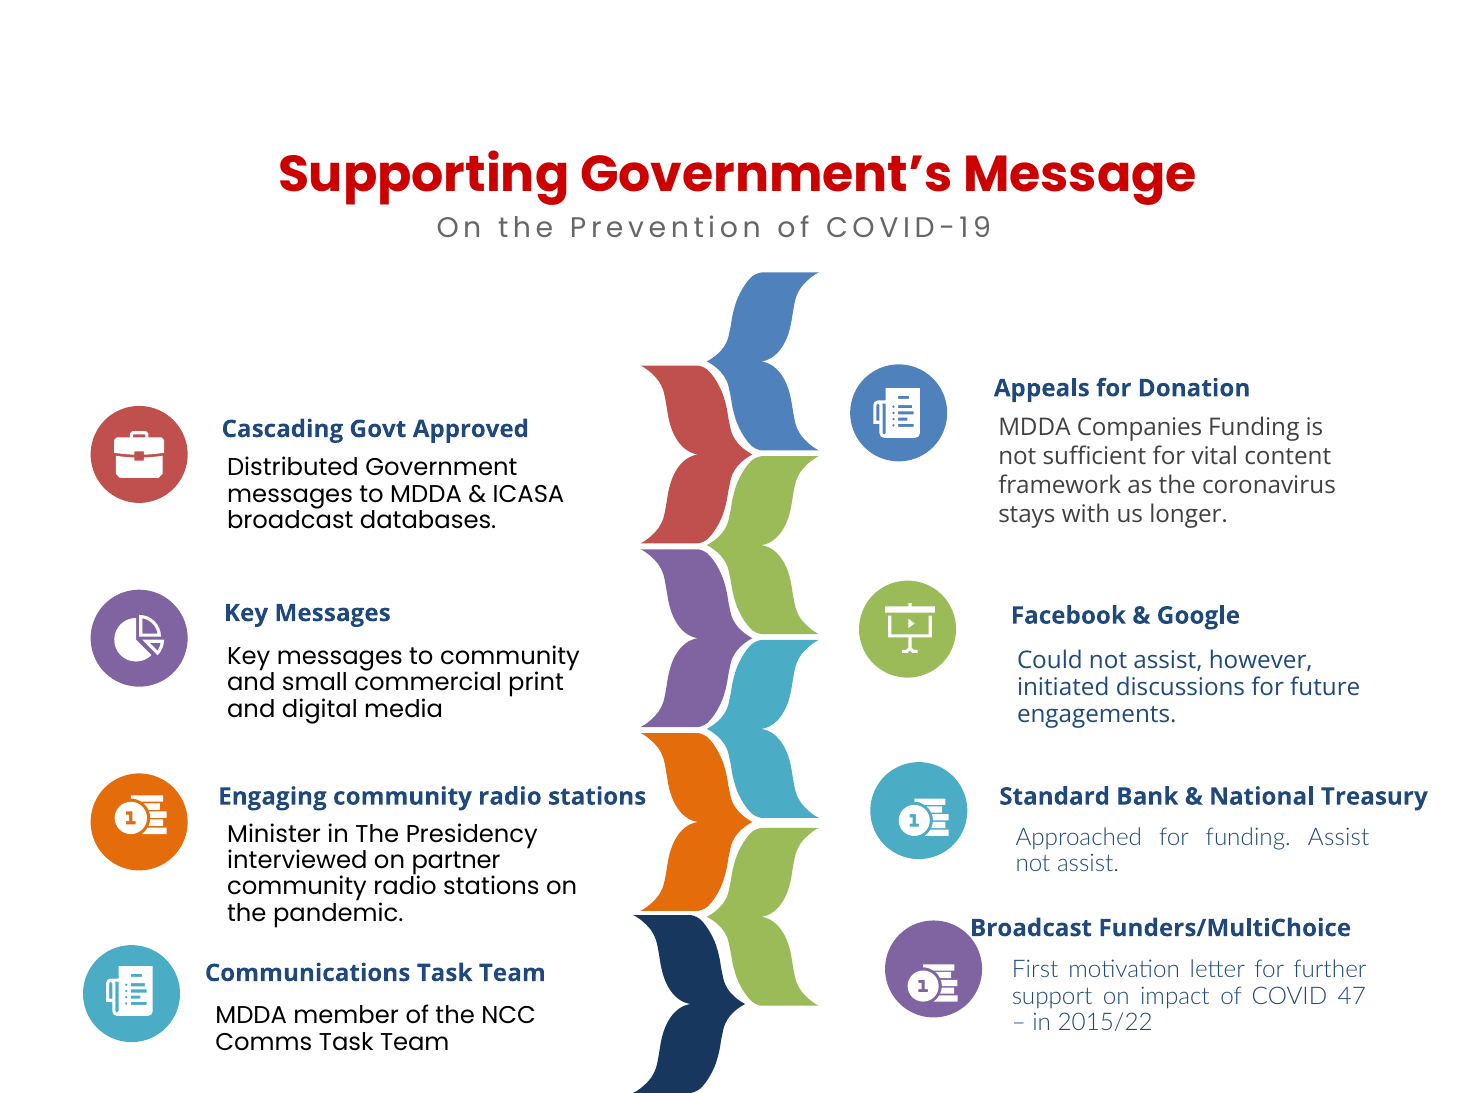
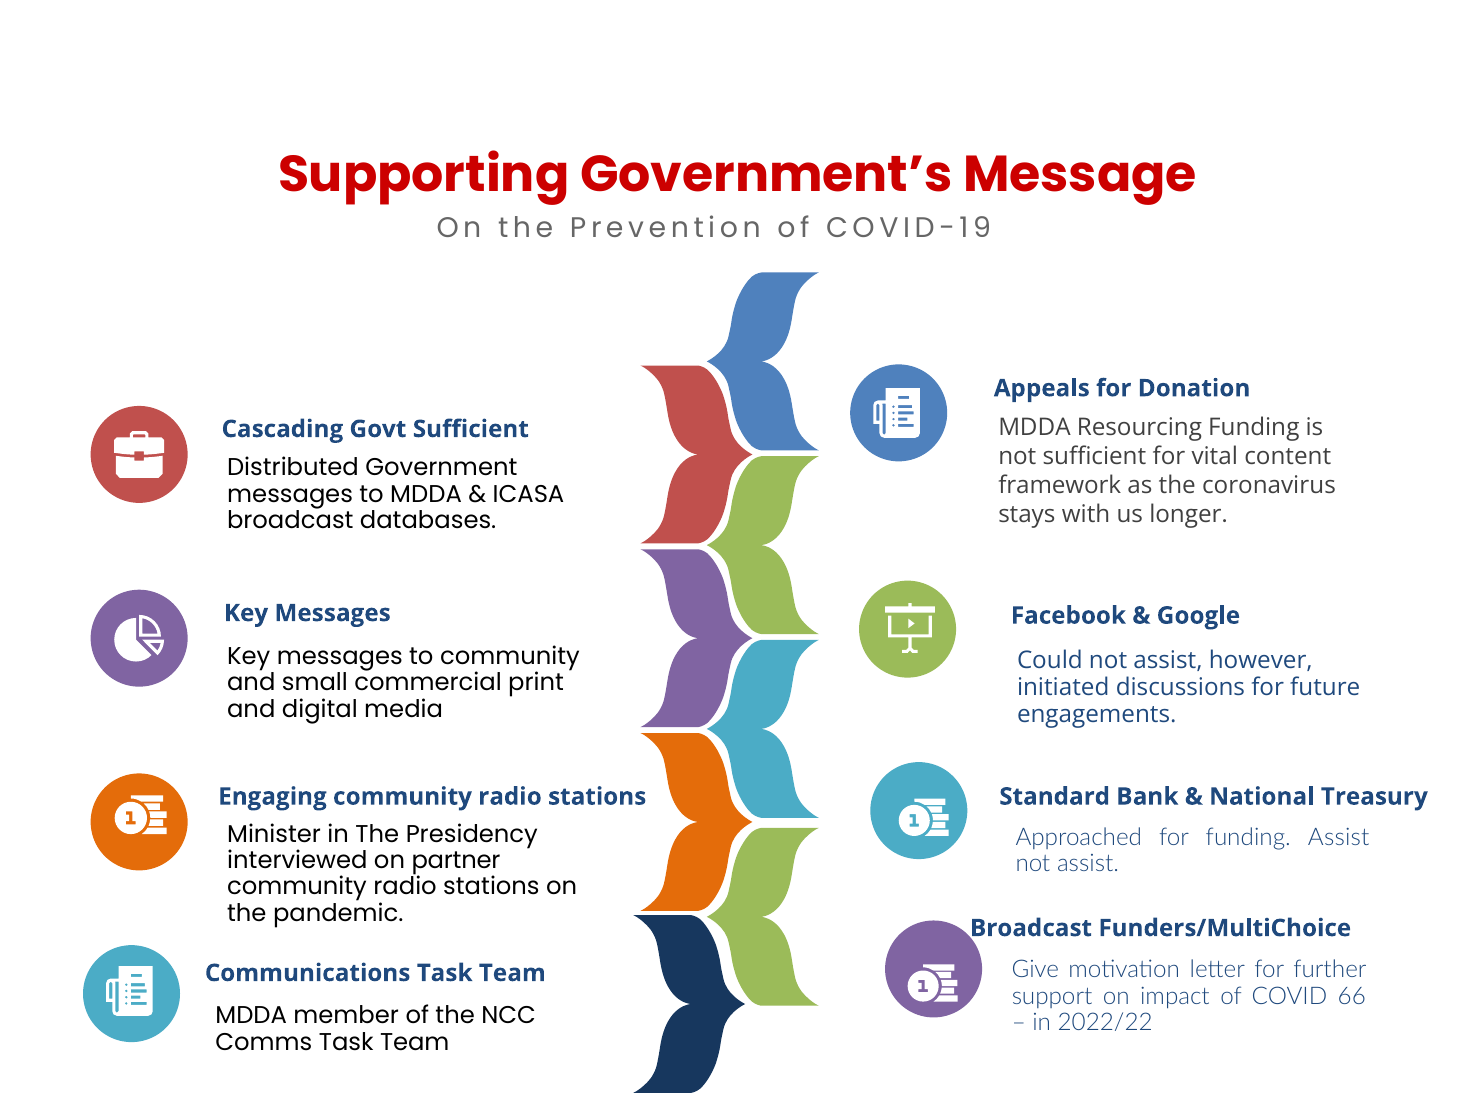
Companies: Companies -> Resourcing (1139, 427)
Govt Approved: Approved -> Sufficient (471, 429)
First: First -> Give (1035, 970)
47: 47 -> 66 (1352, 997)
2015/22: 2015/22 -> 2022/22 (1105, 1023)
